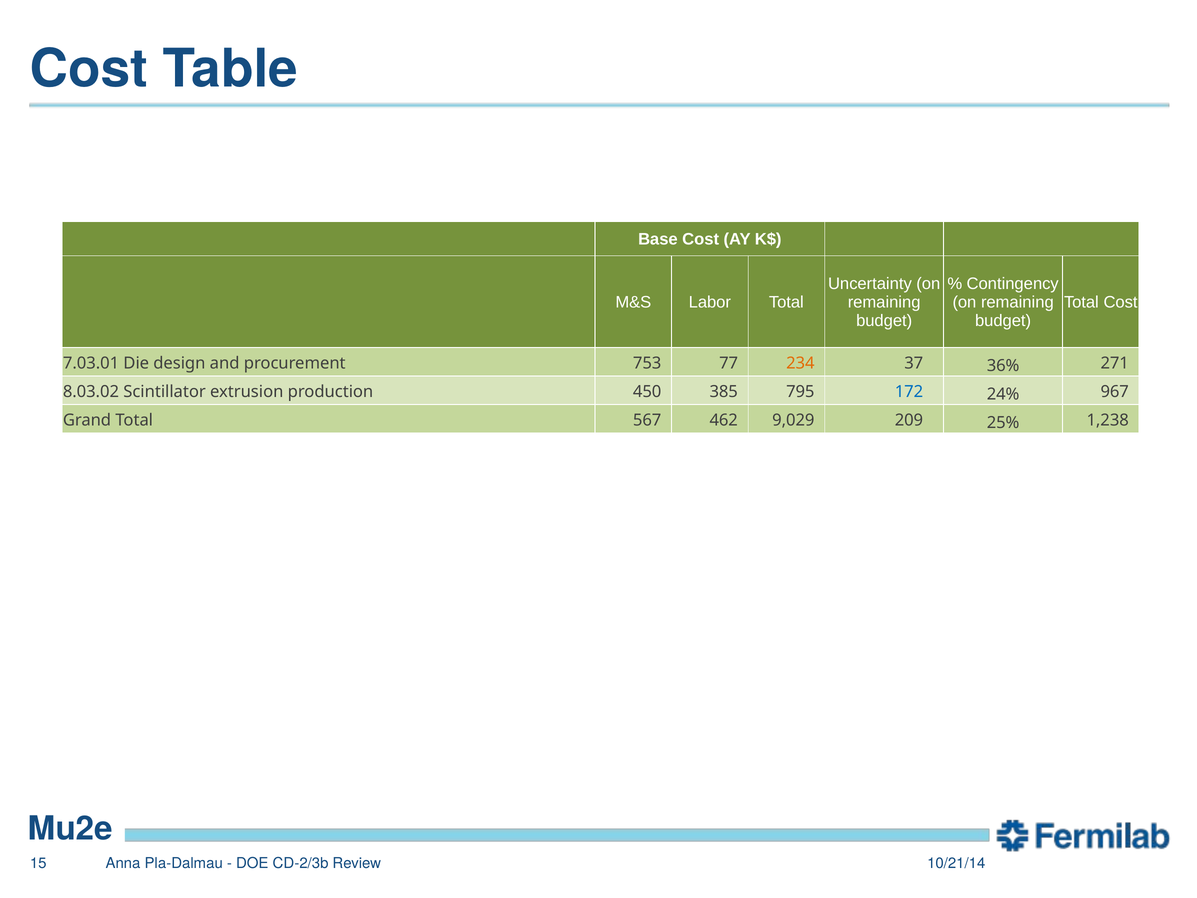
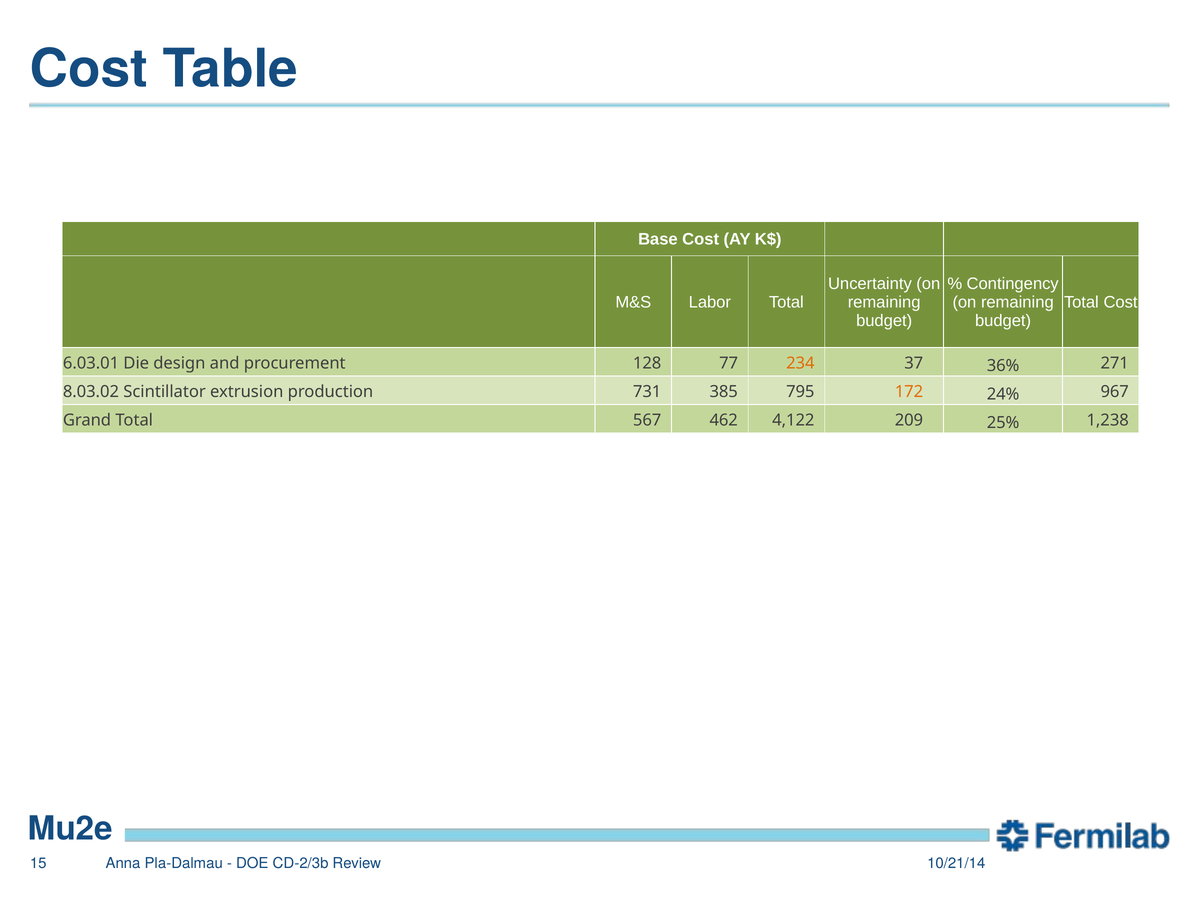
7.03.01: 7.03.01 -> 6.03.01 (91, 363)
753: 753 -> 128 (647, 363)
450: 450 -> 731 (647, 392)
172 colour: blue -> orange (909, 392)
9,029: 9,029 -> 4,122 (793, 420)
